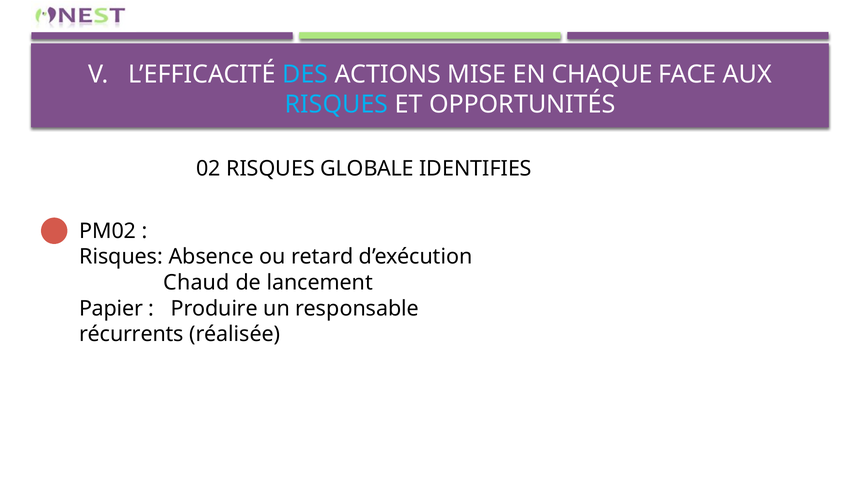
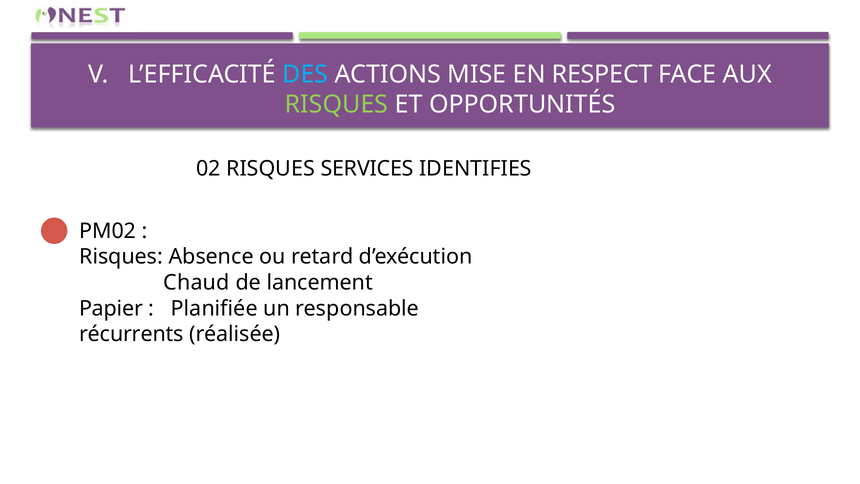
CHAQUE: CHAQUE -> RESPECT (602, 74)
RISQUES colour: light blue -> light green (337, 104)
GLOBALE: GLOBALE -> SERVICES (367, 168)
Produire: Produire -> Planifiée (214, 308)
